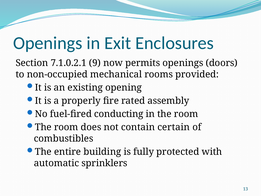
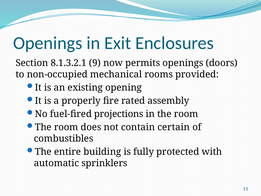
7.1.0.2.1: 7.1.0.2.1 -> 8.1.3.2.1 (69, 63)
conducting: conducting -> projections (119, 114)
